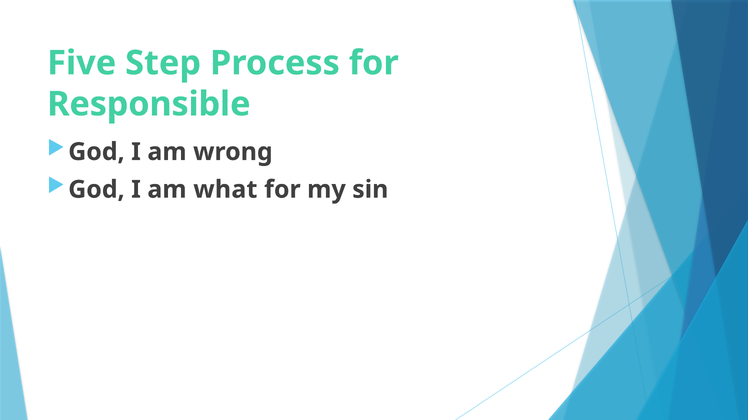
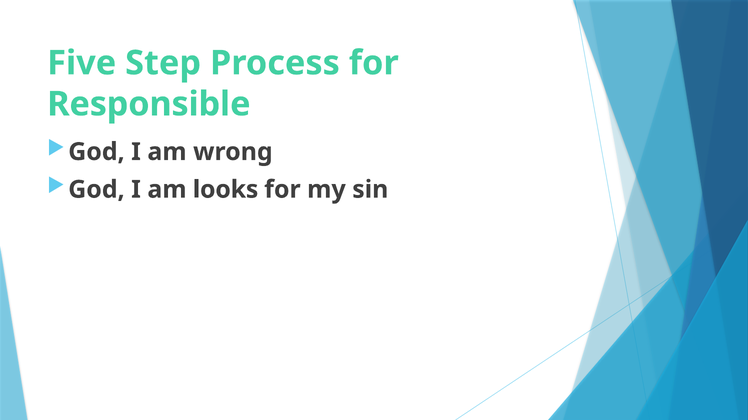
what: what -> looks (226, 190)
